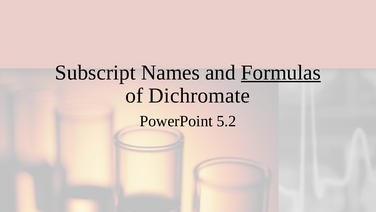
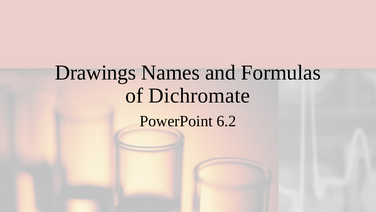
Subscript: Subscript -> Drawings (95, 72)
Formulas underline: present -> none (281, 72)
5.2: 5.2 -> 6.2 (226, 121)
